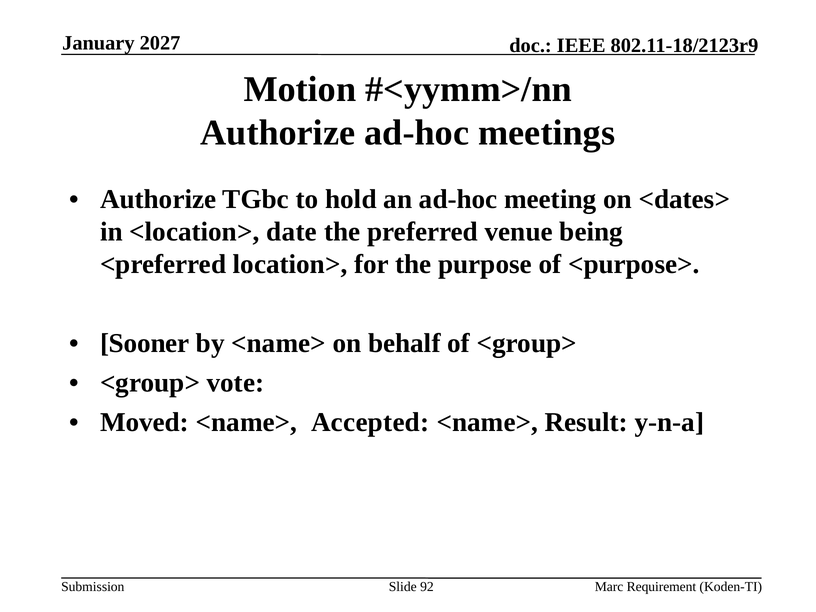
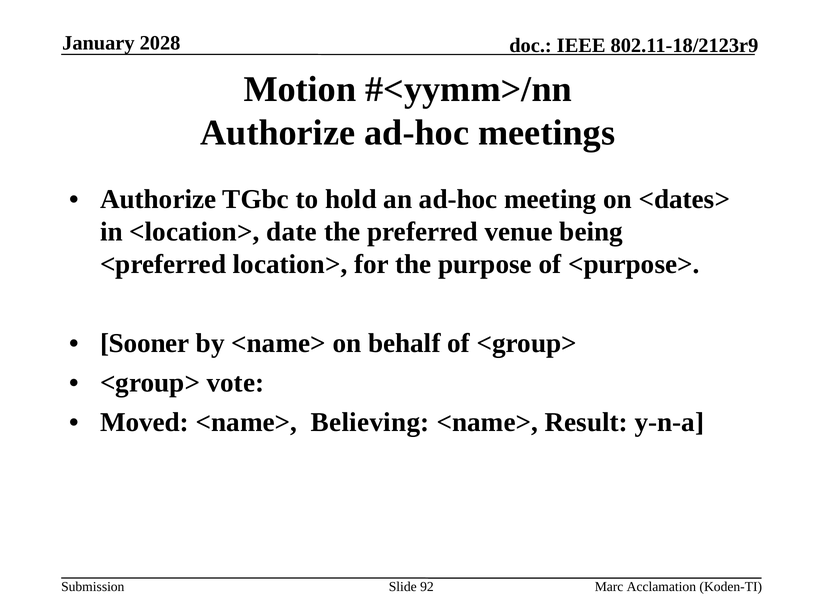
2027: 2027 -> 2028 (160, 43)
Accepted: Accepted -> Believing (370, 422)
Requirement: Requirement -> Acclamation (661, 587)
